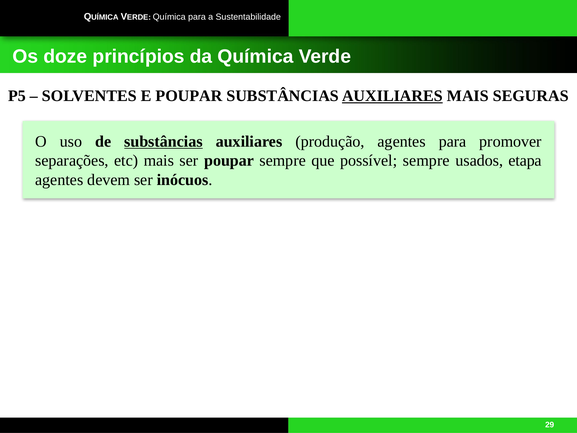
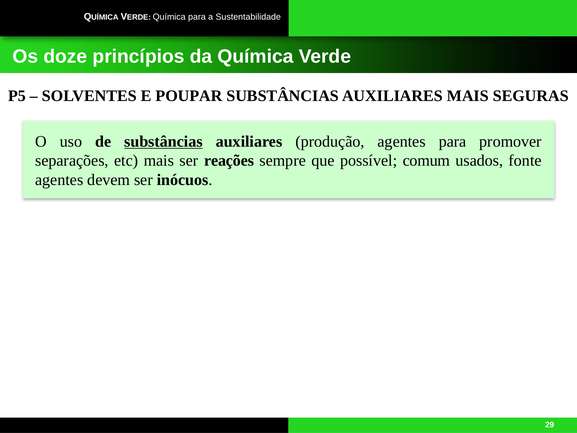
AUXILIARES underline: present -> none (392, 96)
ser poupar: poupar -> reações (229, 161)
possível sempre: sempre -> comum (426, 161)
etapa: etapa -> fonte (525, 161)
